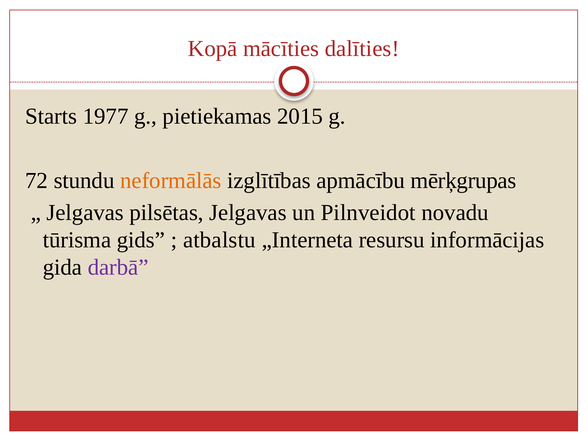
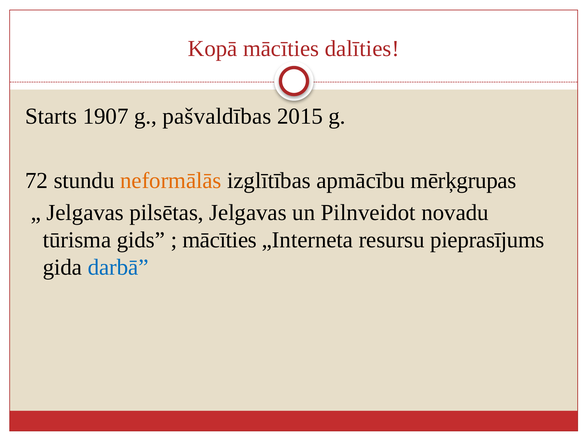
1977: 1977 -> 1907 (106, 116)
pietiekamas: pietiekamas -> pašvaldības (217, 116)
atbalstu: atbalstu -> mācīties (220, 240)
informācijas: informācijas -> pieprasījums (487, 240)
darbā colour: purple -> blue (118, 267)
